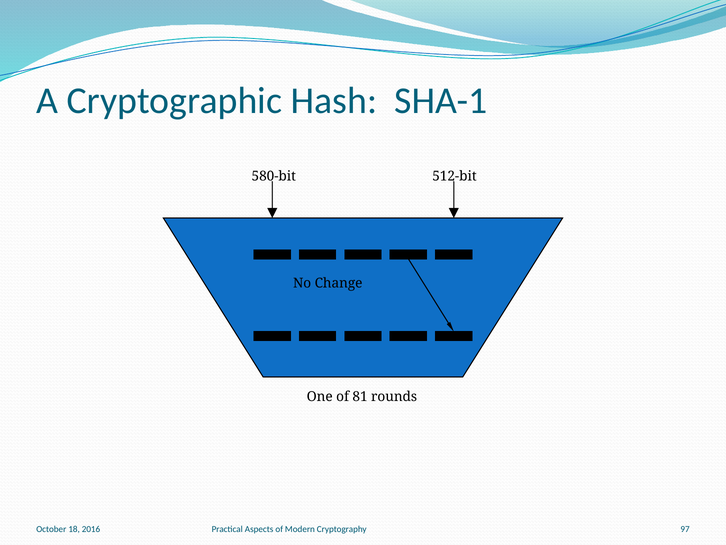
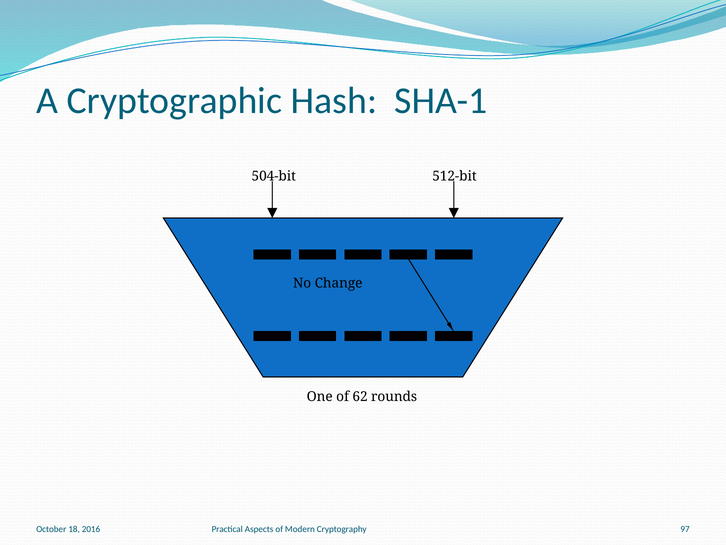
580-bit: 580-bit -> 504-bit (274, 176)
81: 81 -> 62 (360, 396)
